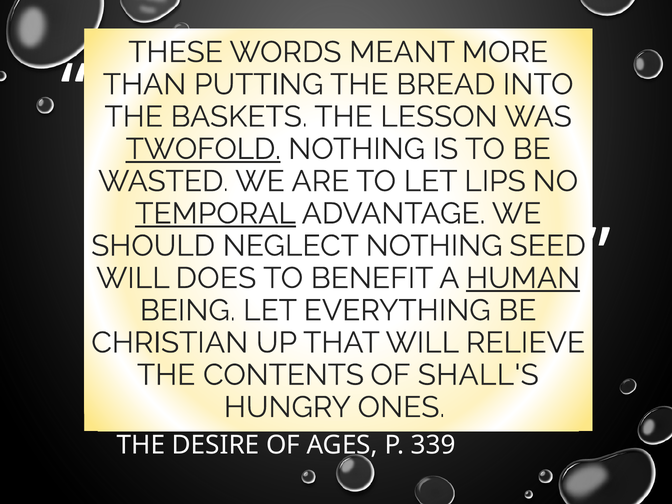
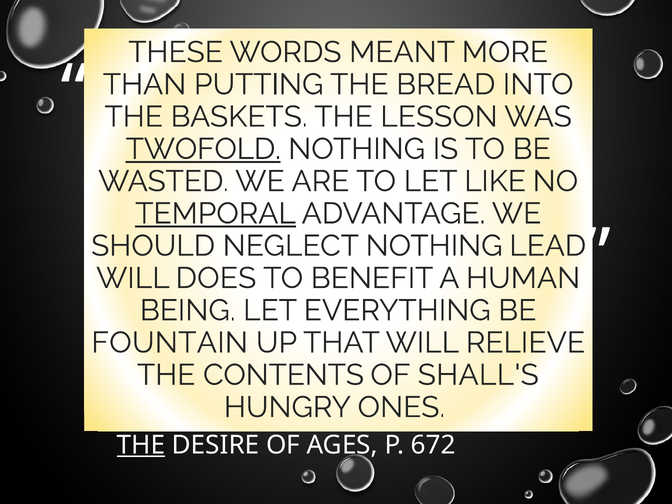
LIPS: LIPS -> LIKE (495, 181)
SEED: SEED -> LEAD (548, 246)
HUMAN underline: present -> none (523, 278)
CHRISTIAN: CHRISTIAN -> FOUNTAIN (170, 343)
THE underline: none -> present (141, 445)
339: 339 -> 672 (433, 445)
